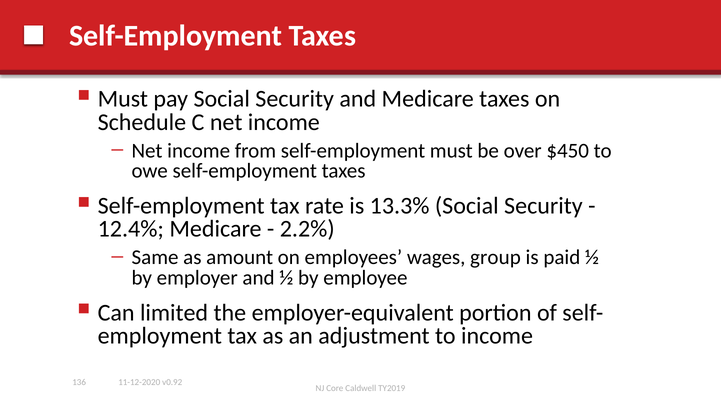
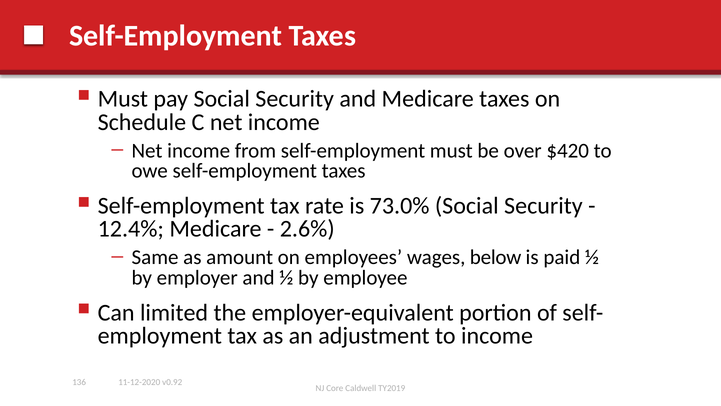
$450: $450 -> $420 (568, 150)
13.3%: 13.3% -> 73.0% (400, 206)
2.2%: 2.2% -> 2.6% (307, 229)
group: group -> below (496, 257)
